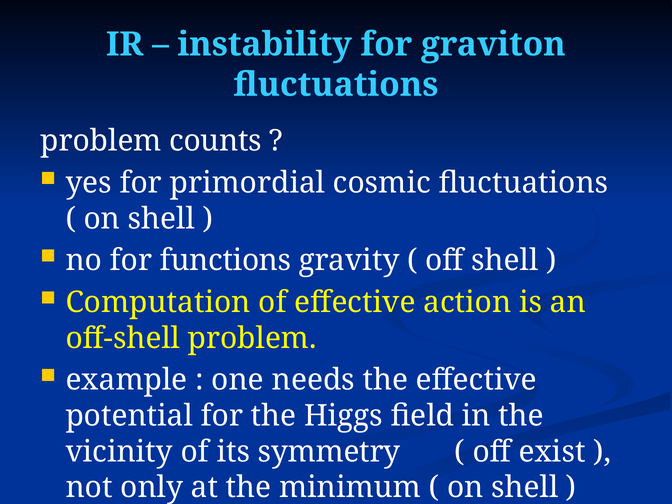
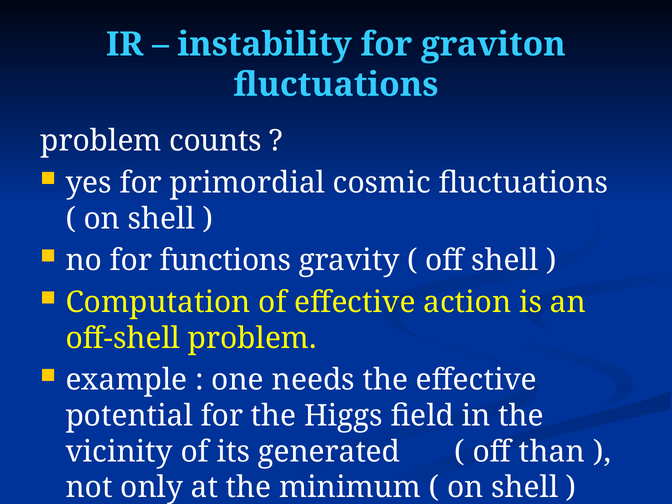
symmetry: symmetry -> generated (329, 452)
exist: exist -> than (552, 452)
